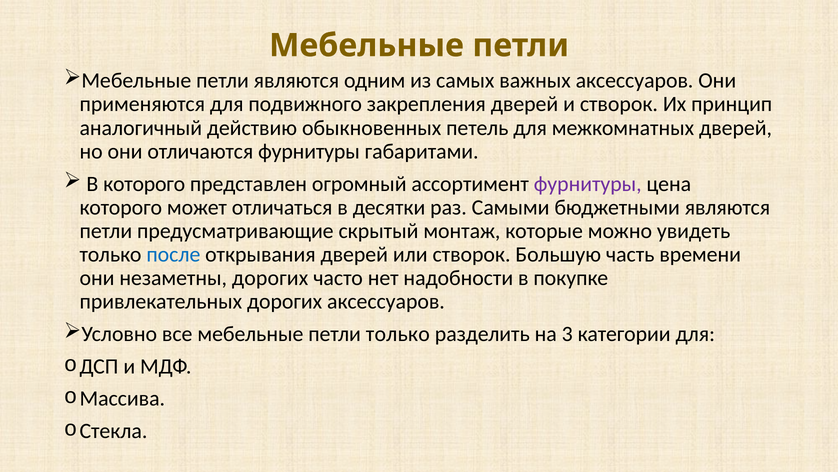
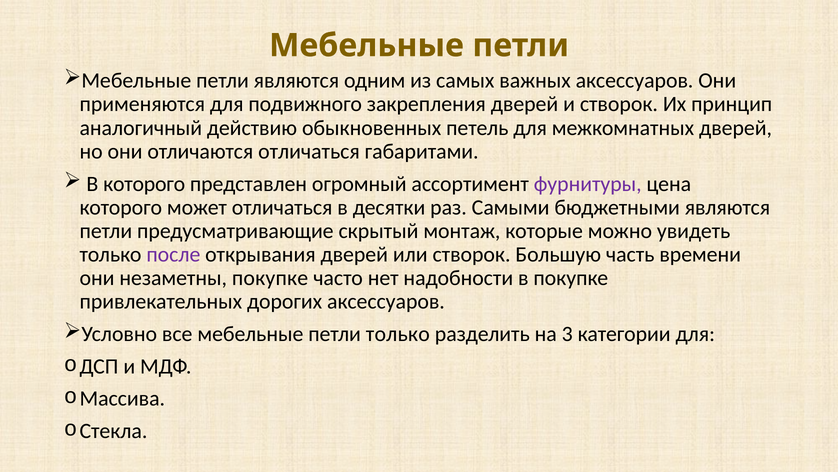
отличаются фурнитуры: фурнитуры -> отличаться (309, 151)
после colour: blue -> purple (173, 254)
незаметны дорогих: дорогих -> покупке (270, 278)
